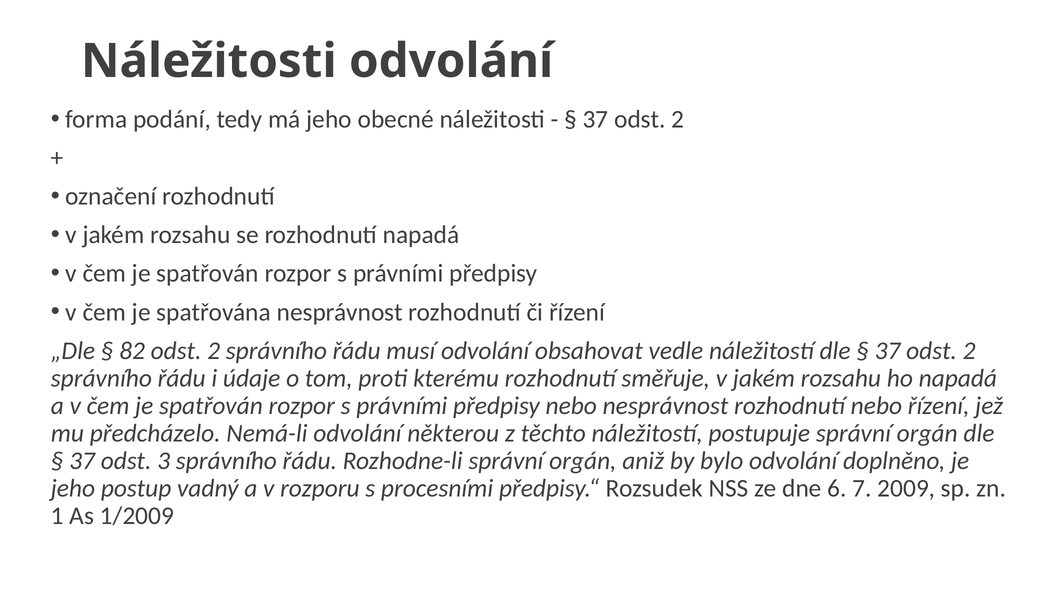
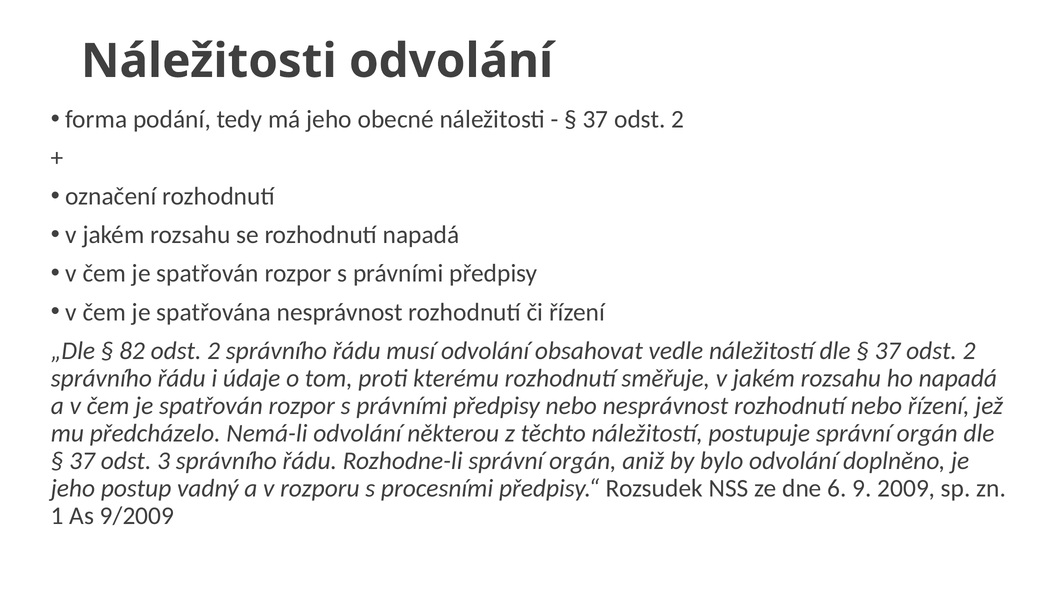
7: 7 -> 9 (862, 488)
1/2009: 1/2009 -> 9/2009 (137, 515)
